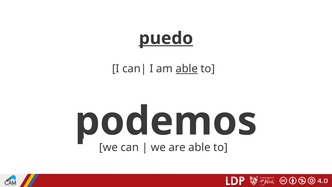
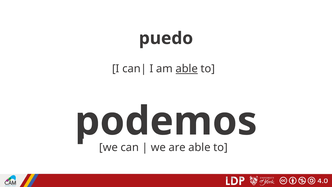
puedo underline: present -> none (166, 38)
